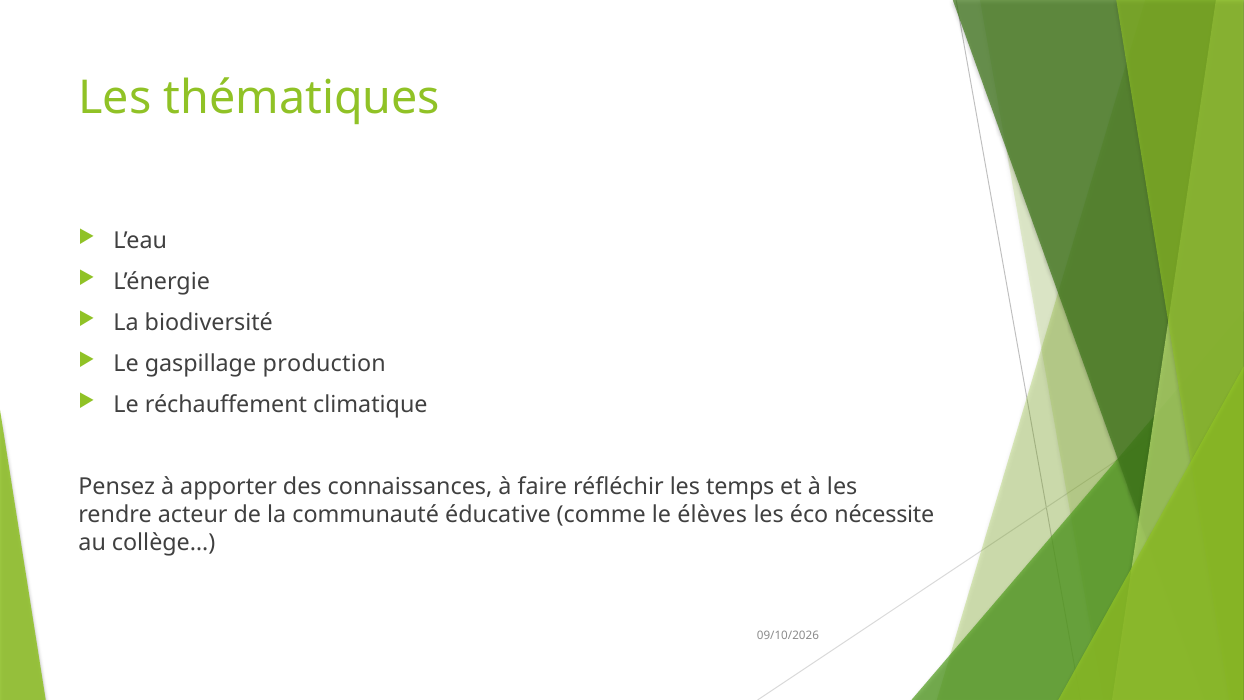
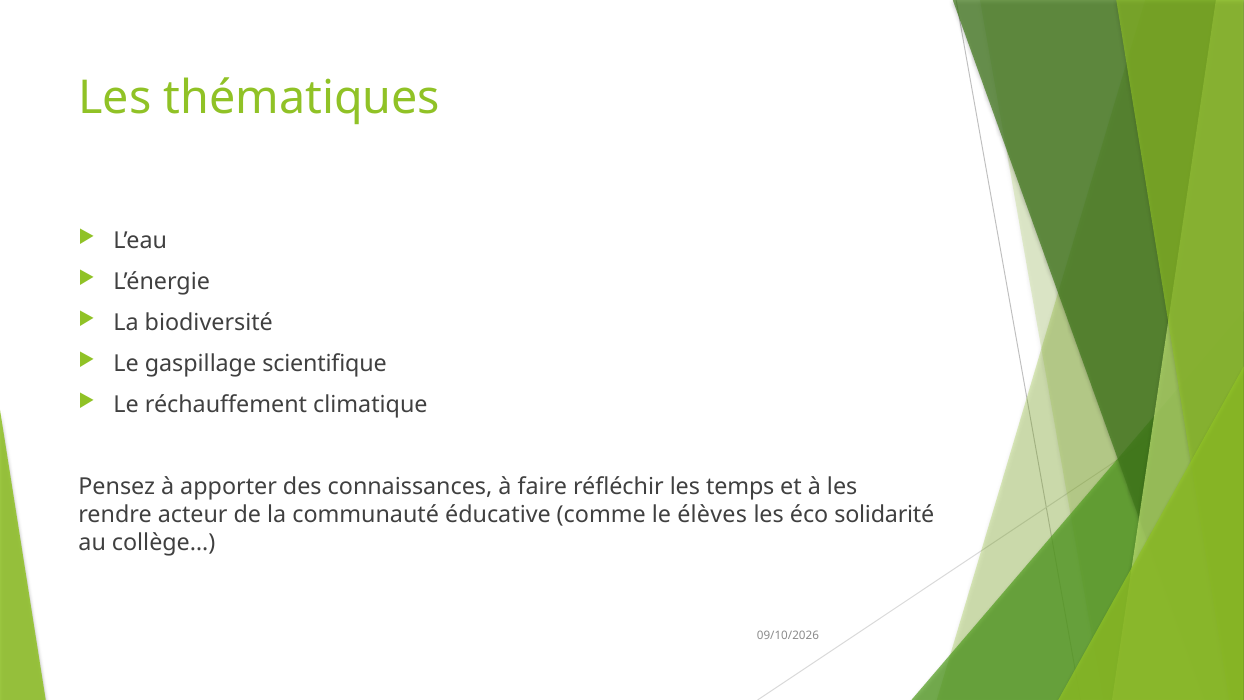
production: production -> scientifique (324, 364)
nécessite: nécessite -> solidarité (884, 514)
